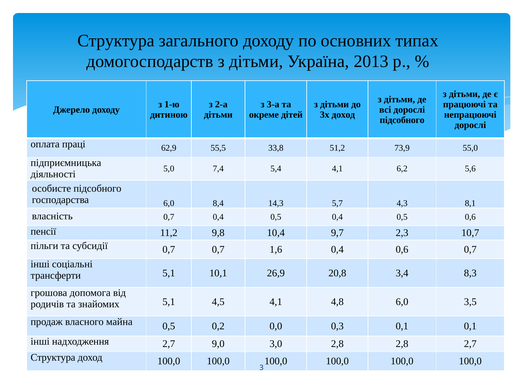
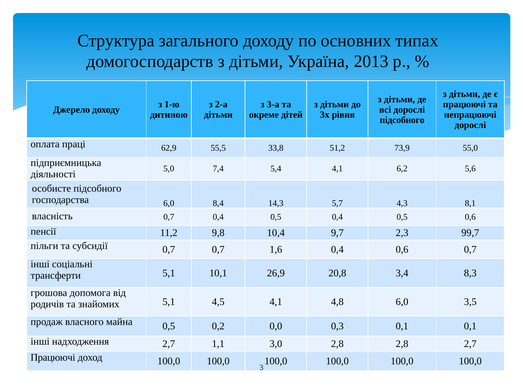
3х доход: доход -> рівня (343, 115)
10,7: 10,7 -> 99,7 (470, 233)
9,0: 9,0 -> 1,1 (218, 344)
Структура: Структура -> Працюючі (53, 358)
